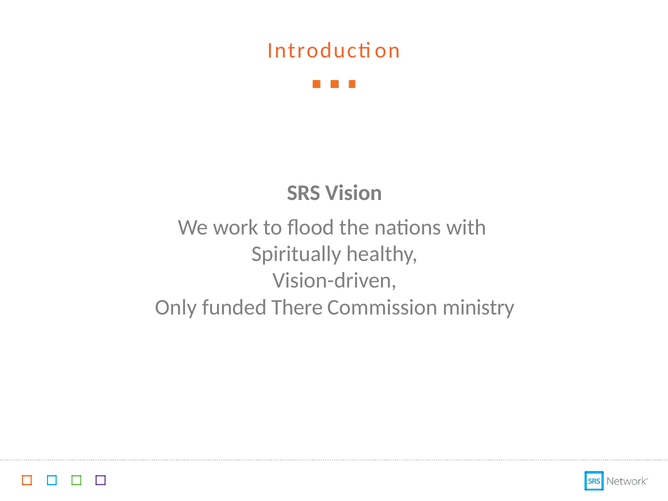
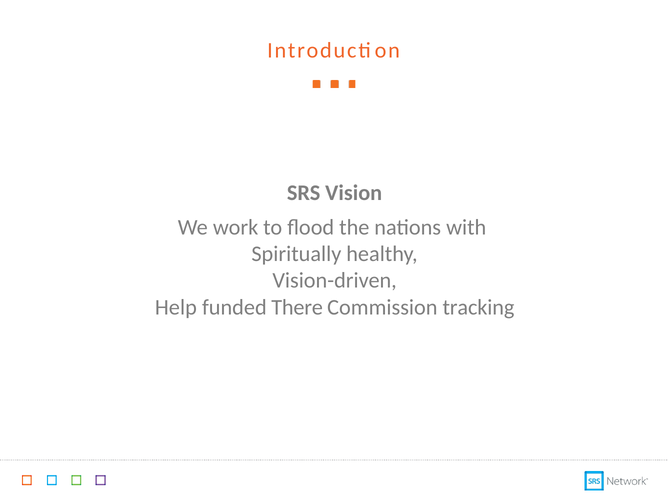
Only: Only -> Help (176, 307)
ministry: ministry -> tracking (478, 307)
